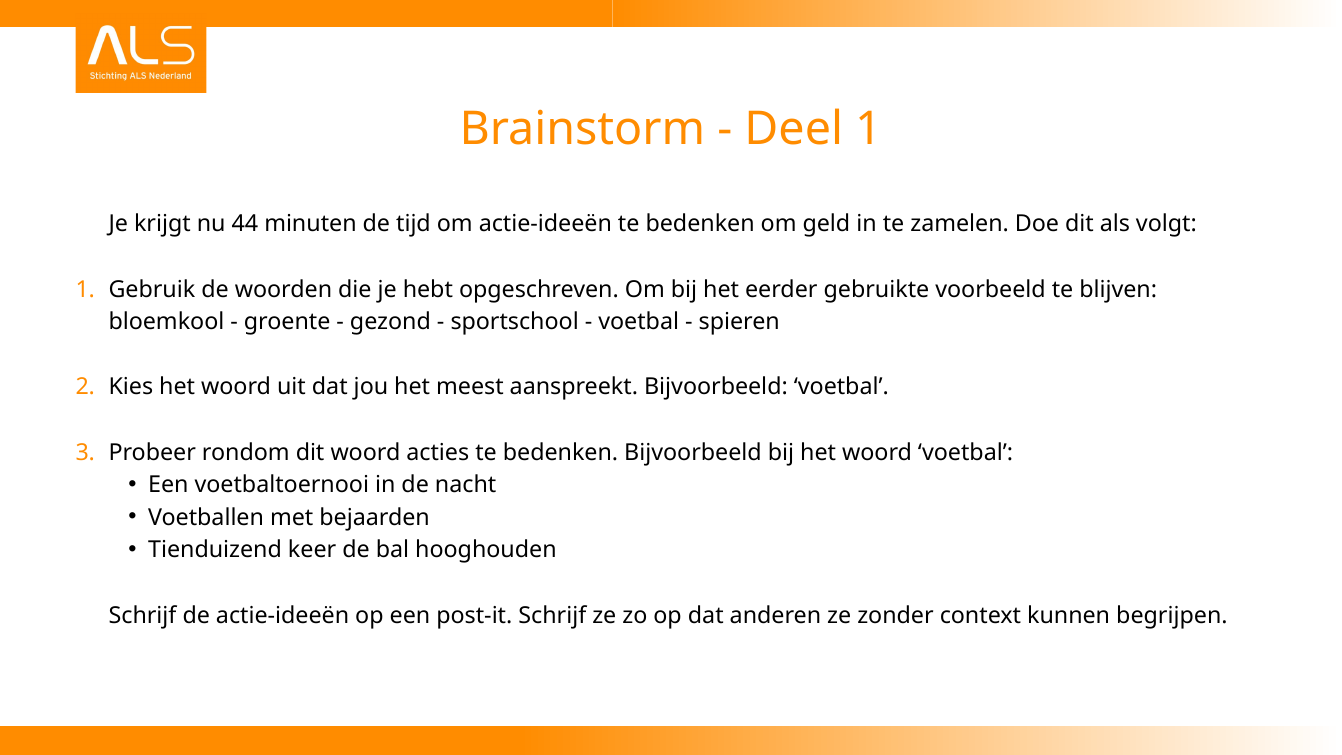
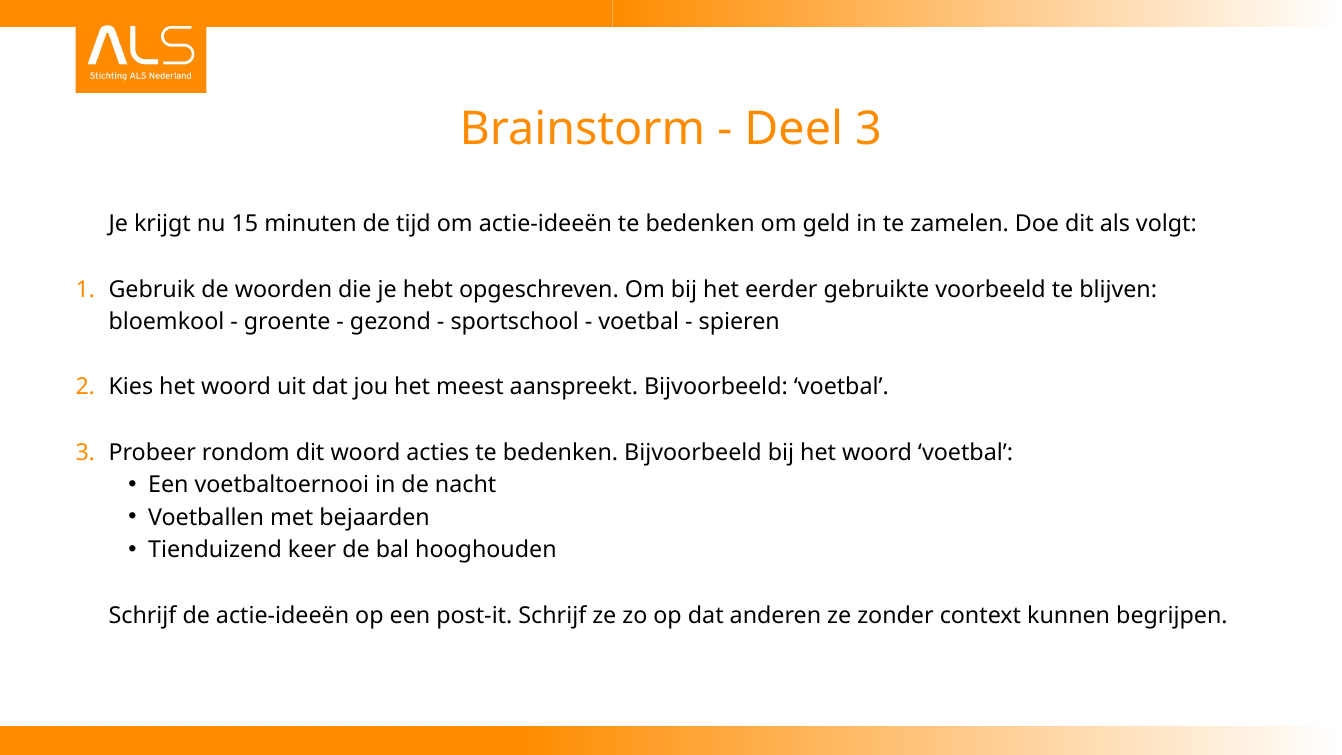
Deel 1: 1 -> 3 (868, 129)
44: 44 -> 15 (245, 224)
